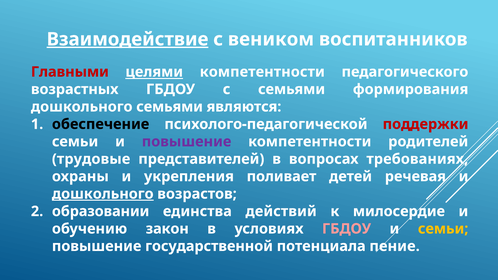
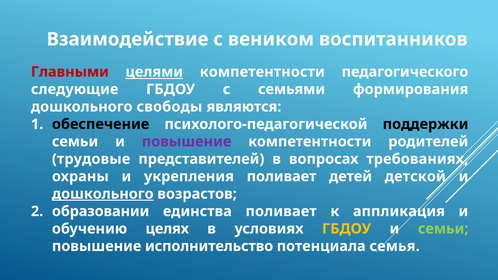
Взаимодействие underline: present -> none (128, 39)
возрастных: возрастных -> следующие (75, 89)
дошкольного семьями: семьями -> свободы (169, 107)
поддержки colour: red -> black (426, 124)
речевая: речевая -> детской (415, 177)
единства действий: действий -> поливает (281, 211)
милосердие: милосердие -> аппликация (399, 211)
закон: закон -> целях (167, 229)
ГБДОУ colour: pink -> yellow (347, 229)
семьи colour: yellow -> light green (443, 229)
государственной: государственной -> исполнительство (209, 246)
пение: пение -> семья (395, 246)
